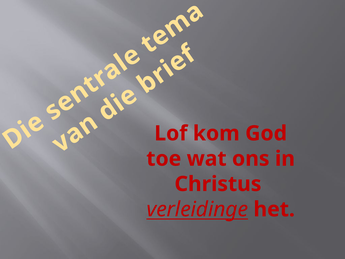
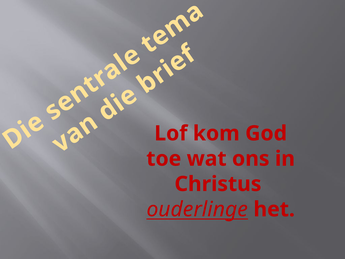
verleidinge: verleidinge -> ouderlinge (197, 209)
